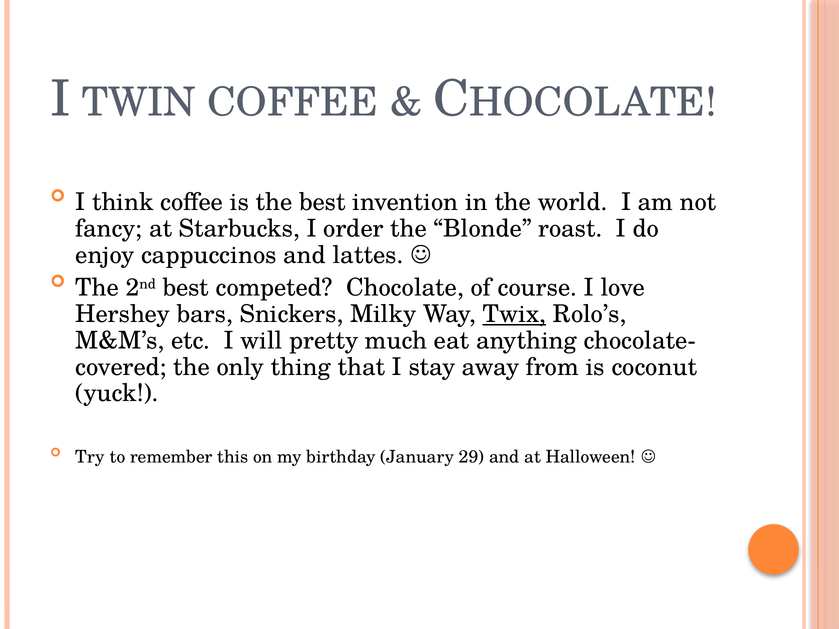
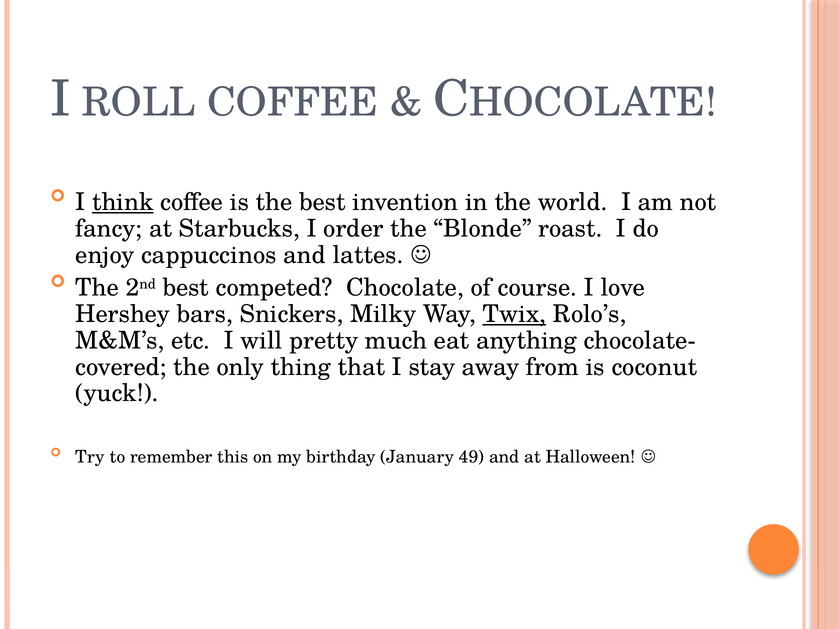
TWIN: TWIN -> ROLL (139, 103)
think underline: none -> present (123, 202)
29: 29 -> 49 (472, 457)
